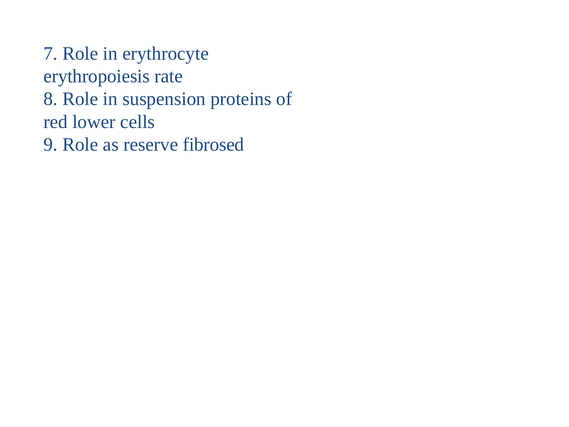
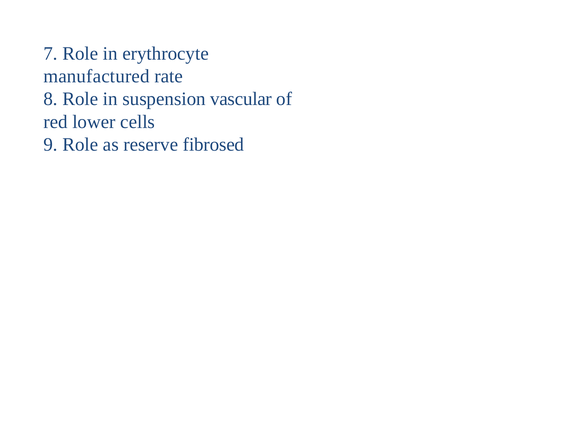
erythropoiesis: erythropoiesis -> manufactured (97, 76)
proteins: proteins -> vascular (241, 99)
